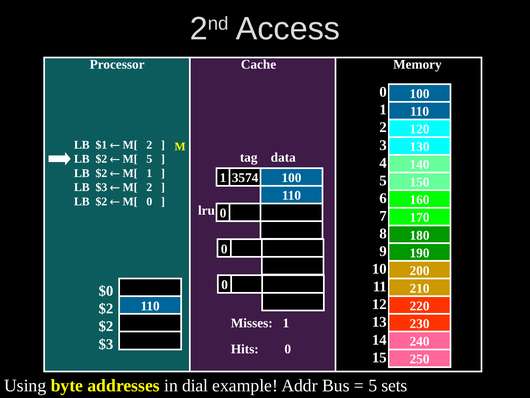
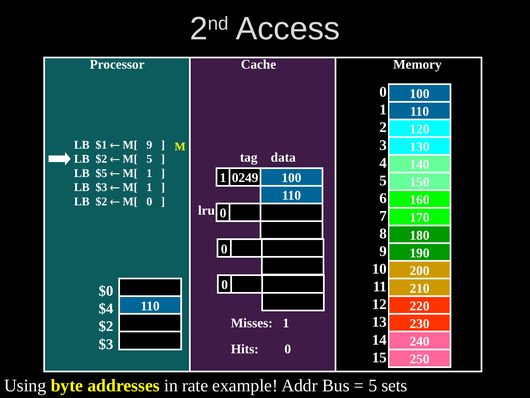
2: 2 -> 9 (149, 145)
$2: $2 -> $5 (101, 173)
3574: 3574 -> 0249 (245, 178)
2: 2 -> 1 (149, 187)
$2: $2 -> $4 (106, 308)
dial: dial -> rate (195, 385)
